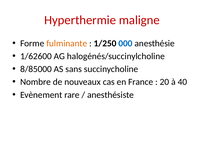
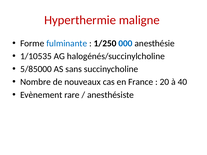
fulminante colour: orange -> blue (67, 43)
1/62600: 1/62600 -> 1/10535 (36, 56)
8/85000: 8/85000 -> 5/85000 (36, 69)
